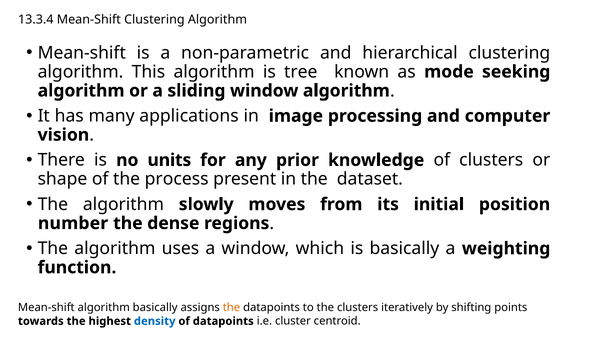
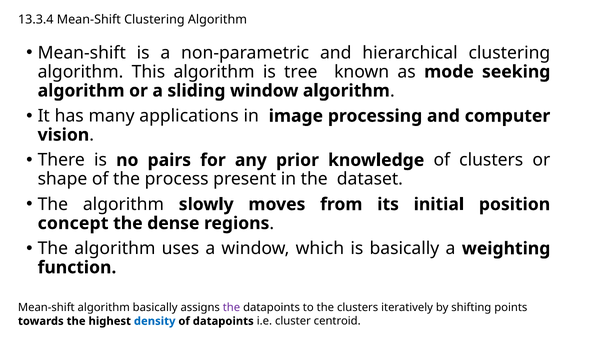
units: units -> pairs (169, 160)
number: number -> concept (73, 223)
the colour: orange -> purple (231, 307)
